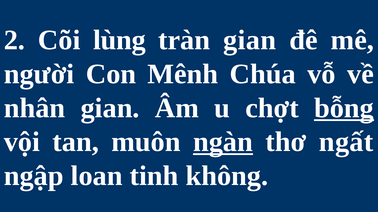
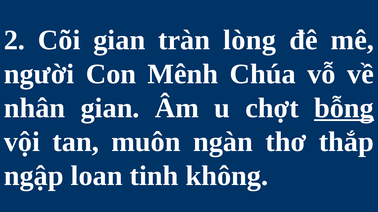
Cõi lùng: lùng -> gian (119, 40)
tràn gian: gian -> lòng (250, 40)
ngàn underline: present -> none (223, 142)
ngất: ngất -> thắp (346, 142)
